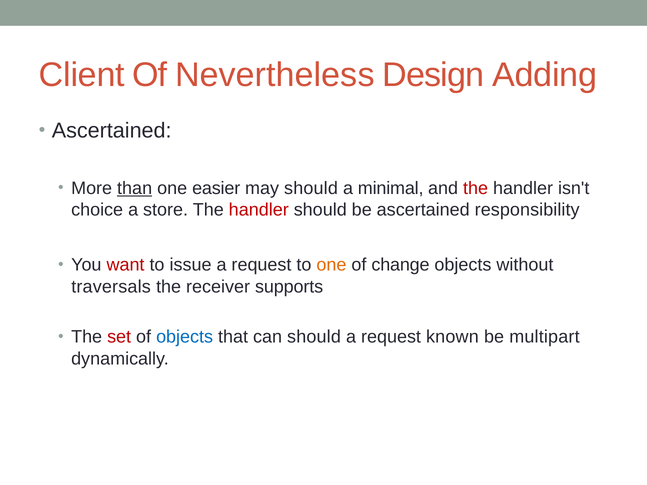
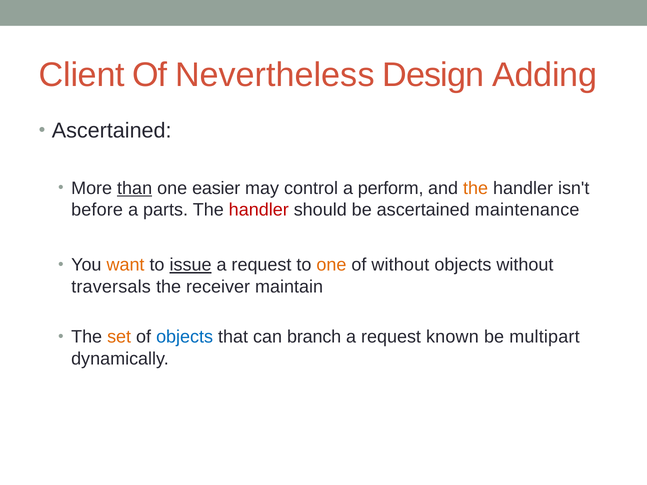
may should: should -> control (311, 188)
minimal: minimal -> perform (391, 188)
the colour: red -> orange (476, 188)
choice: choice -> before (97, 210)
store: store -> parts (166, 210)
responsibility: responsibility -> maintenance (527, 210)
want colour: red -> orange (126, 265)
issue underline: none -> present (191, 265)
of change: change -> without (400, 265)
supports: supports -> maintain (289, 287)
set colour: red -> orange (119, 337)
can should: should -> branch (314, 337)
